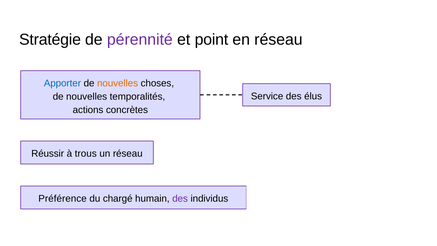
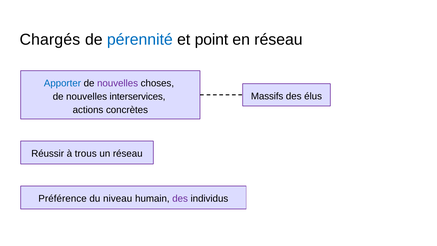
Stratégie: Stratégie -> Chargés (50, 40)
pérennité colour: purple -> blue (140, 40)
nouvelles colour: orange -> purple (118, 83)
Service: Service -> Massifs (267, 96)
temporalités: temporalités -> interservices (137, 97)
chargé: chargé -> niveau (118, 198)
